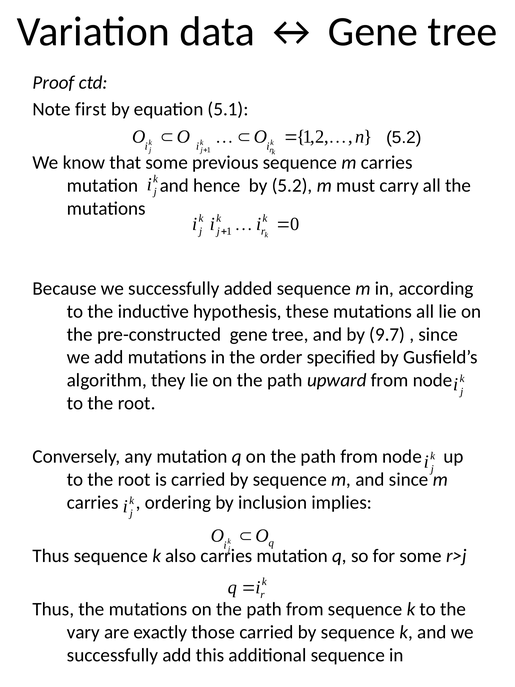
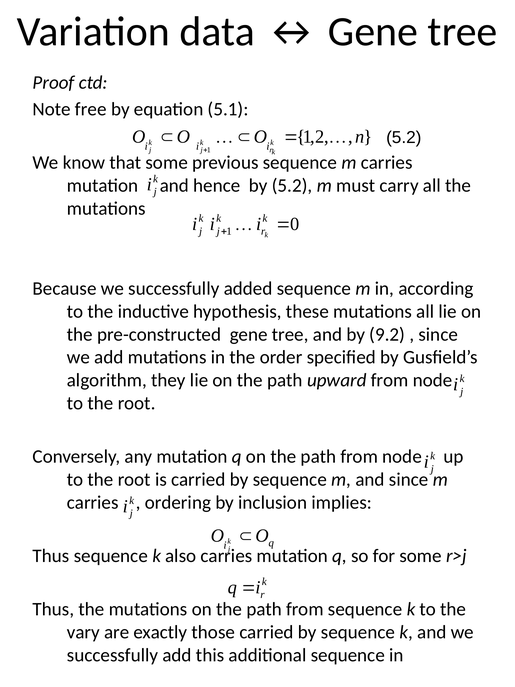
first: first -> free (91, 109)
9.7: 9.7 -> 9.2 (387, 334)
